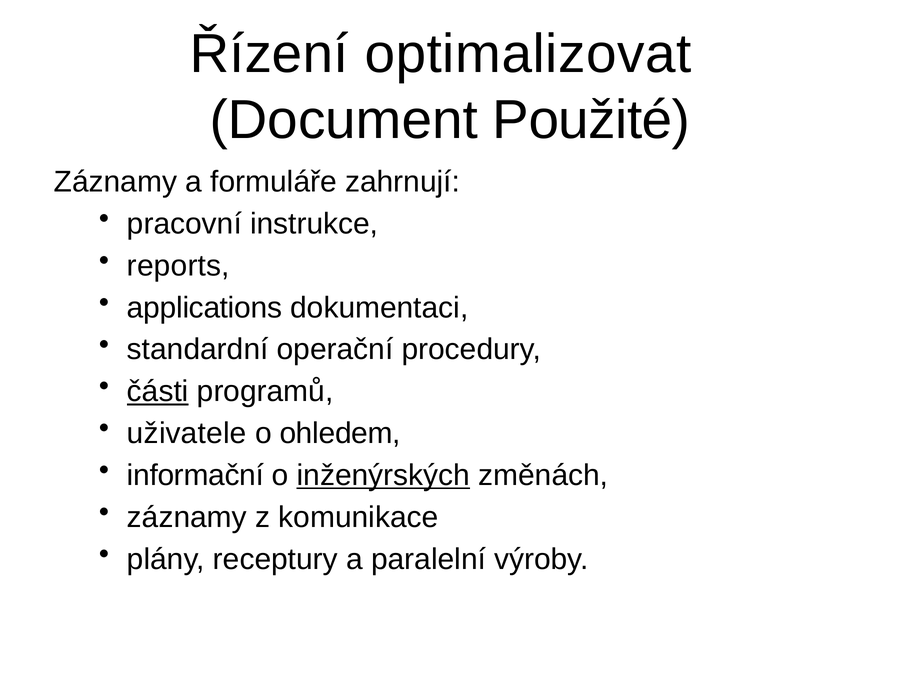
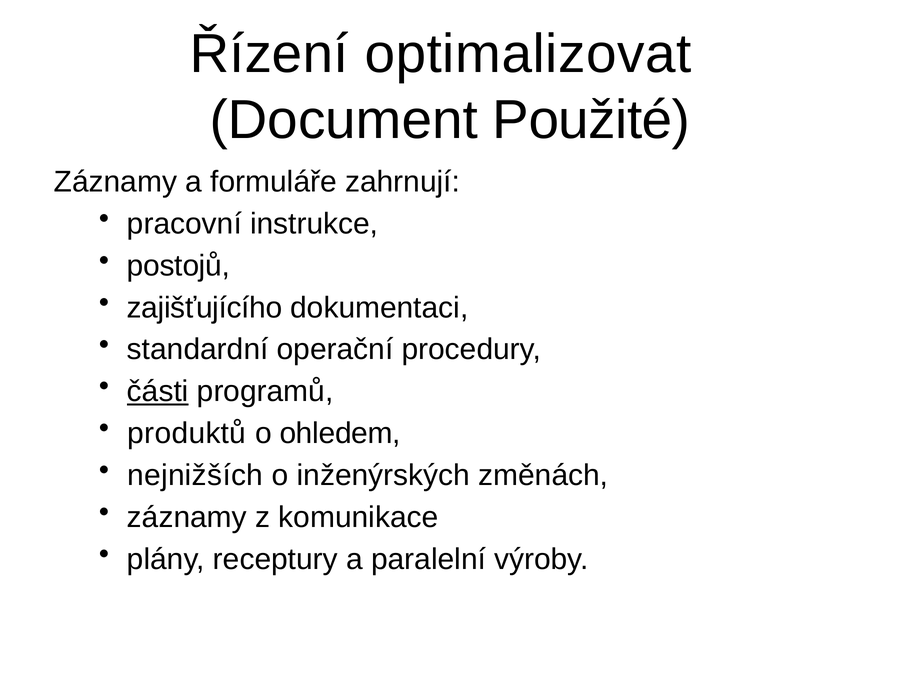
reports: reports -> postojů (178, 266)
applications: applications -> zajišťujícího (205, 308)
uživatele: uživatele -> produktů (187, 434)
informační: informační -> nejnižších (195, 475)
inženýrských underline: present -> none (383, 475)
